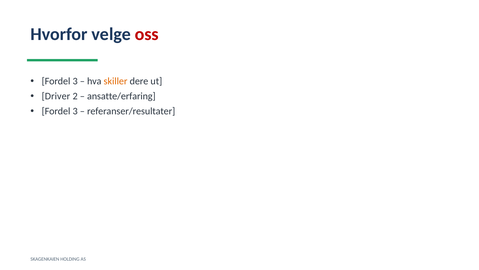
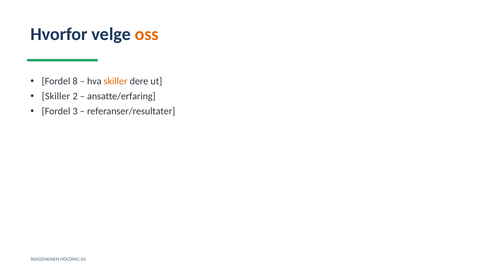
oss colour: red -> orange (147, 34)
3: 3 -> 8 (75, 81)
Driver: Driver -> Skiller (56, 96)
